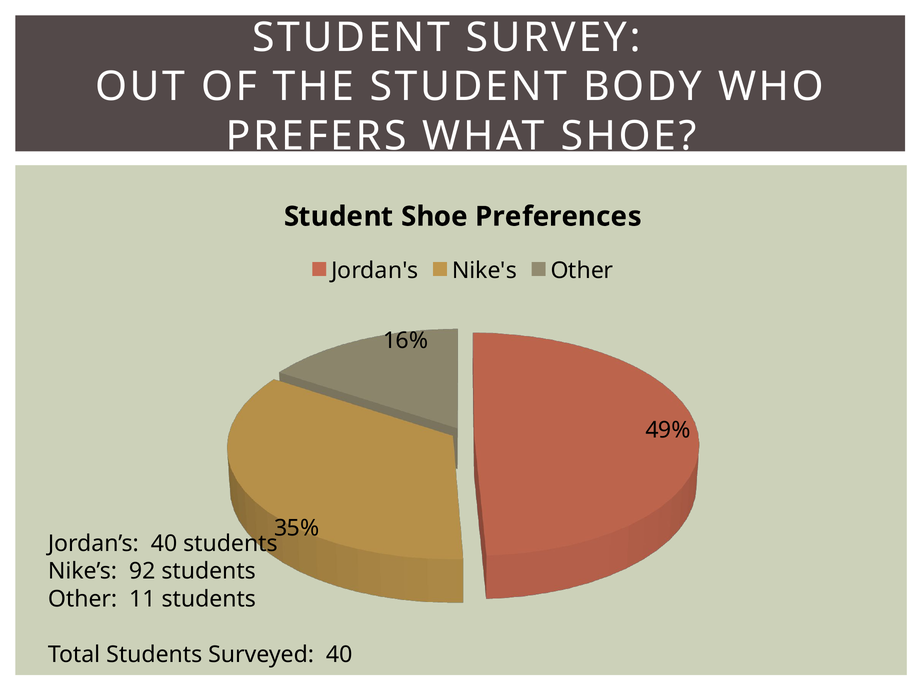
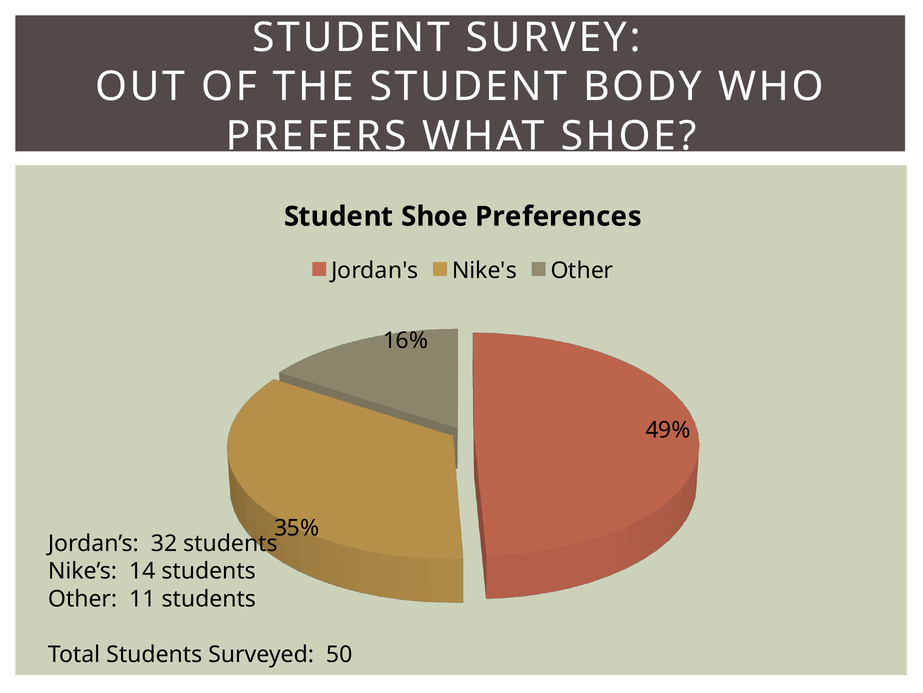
Jordan’s 40: 40 -> 32 (164, 543)
92: 92 -> 14 (142, 571)
Surveyed 40: 40 -> 50 (339, 654)
